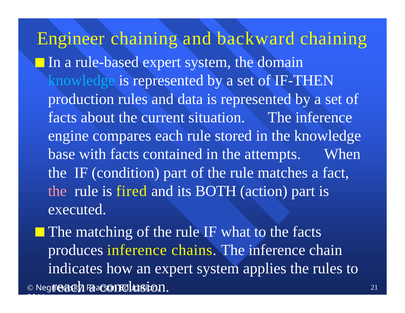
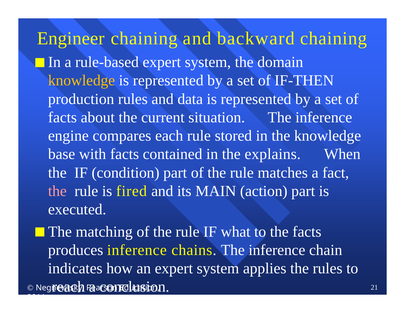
knowledge colour: light blue -> yellow (82, 81)
attempts: attempts -> explains (273, 154)
BOTH: BOTH -> MAIN (216, 191)
